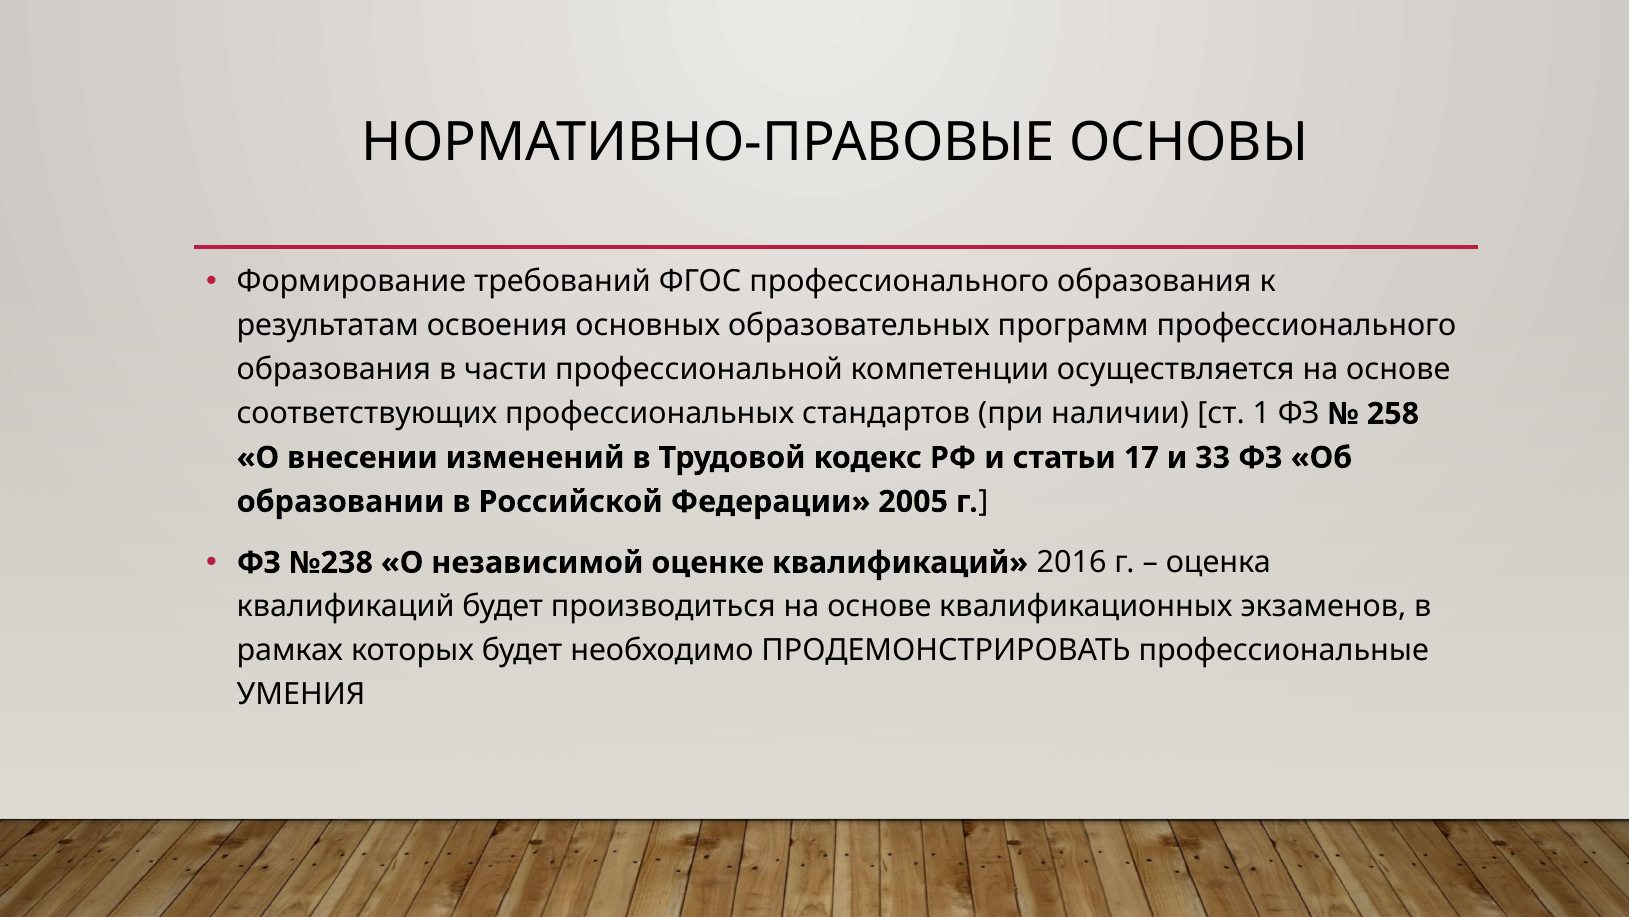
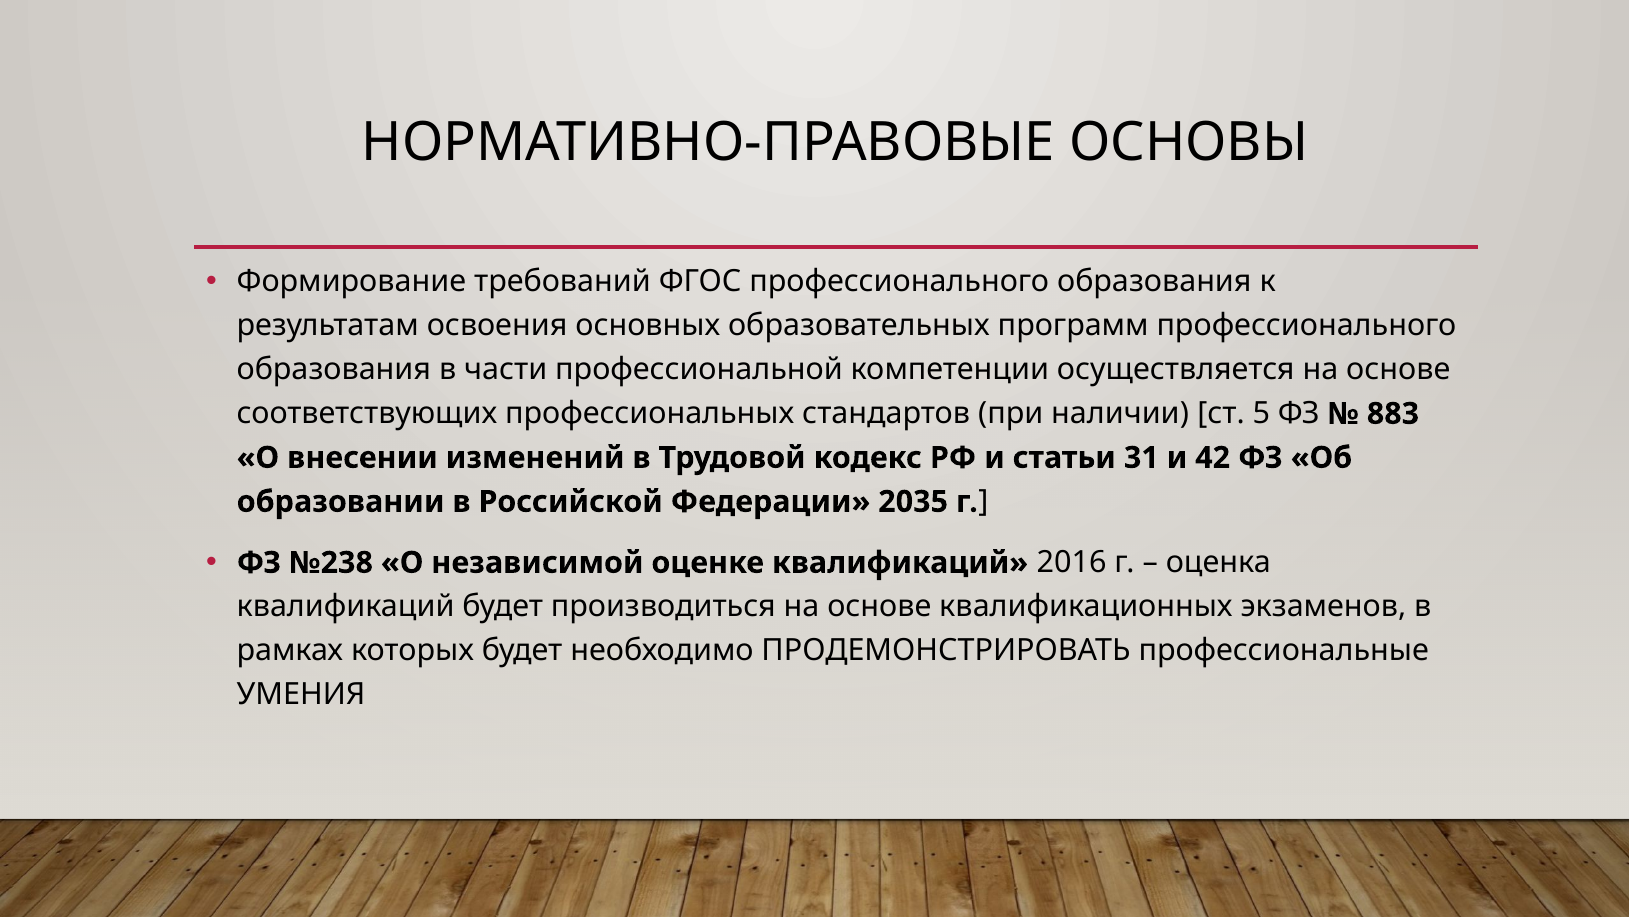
1: 1 -> 5 (1261, 413)
258: 258 -> 883 (1393, 413)
17: 17 -> 31 (1141, 457)
33: 33 -> 42 (1213, 457)
2005: 2005 -> 2035 (913, 501)
